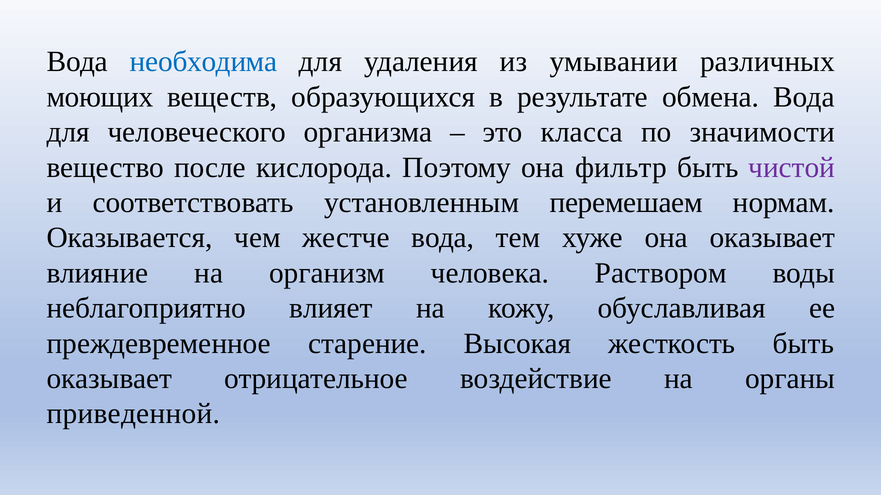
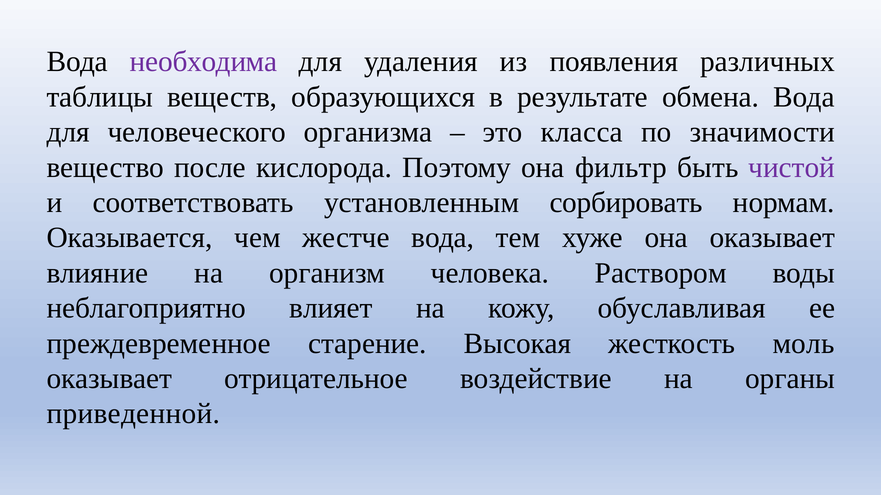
необходима colour: blue -> purple (204, 62)
умывании: умывании -> появления (614, 62)
моющих: моющих -> таблицы (100, 97)
перемешаем: перемешаем -> сорбировать (626, 203)
жесткость быть: быть -> моль (804, 344)
